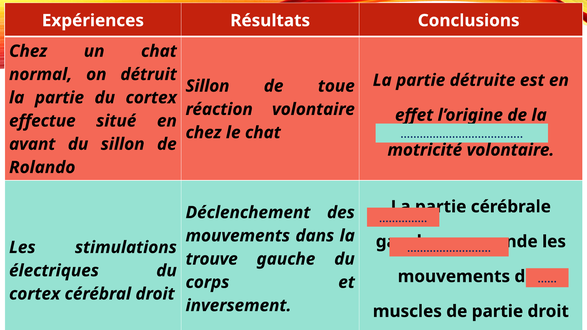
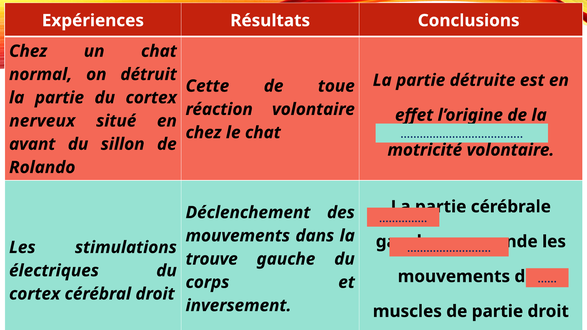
Sillon: Sillon -> Cette (207, 86)
effectue: effectue -> nerveux (42, 121)
